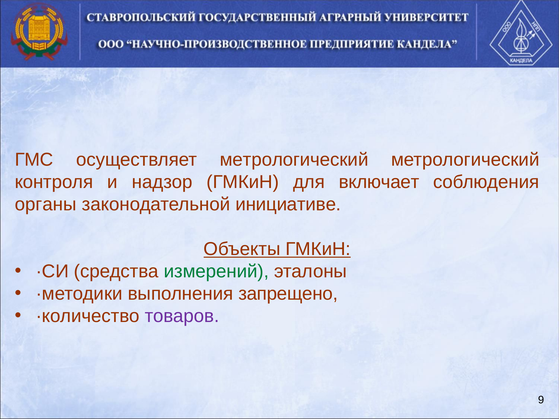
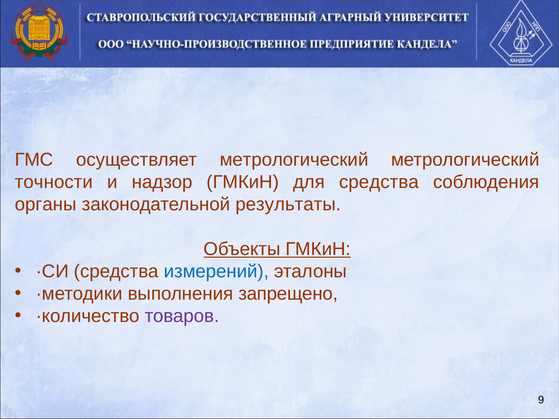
контроля: контроля -> точности (54, 182)
для включает: включает -> средства (379, 182)
инициативе: инициативе -> результаты (288, 204)
измерений colour: green -> blue (216, 271)
